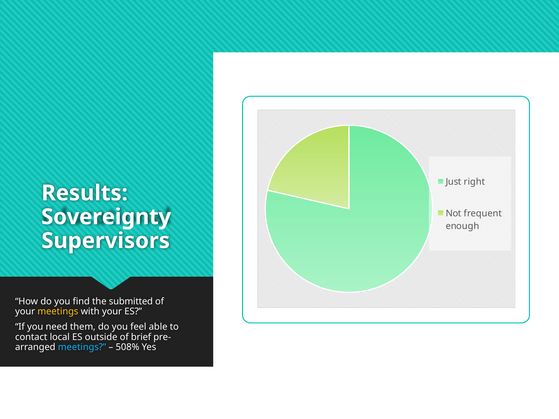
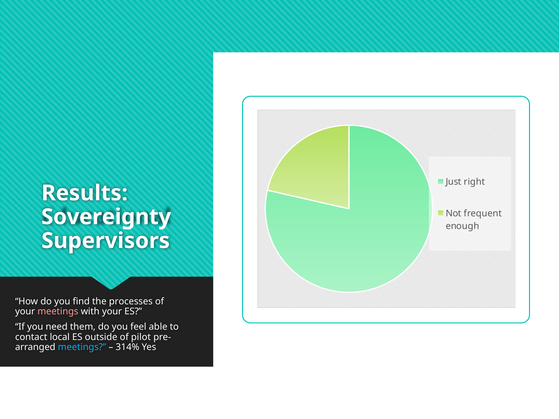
submitted: submitted -> processes (131, 302)
meetings colour: yellow -> pink (58, 312)
brief: brief -> pilot (141, 337)
508%: 508% -> 314% (127, 347)
